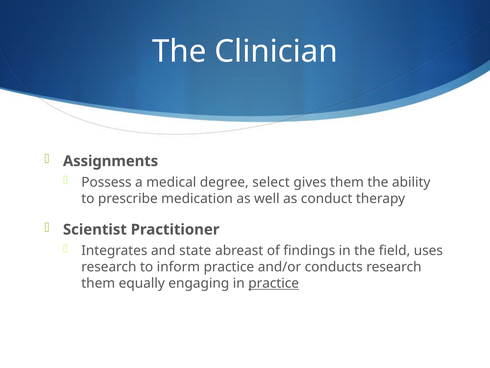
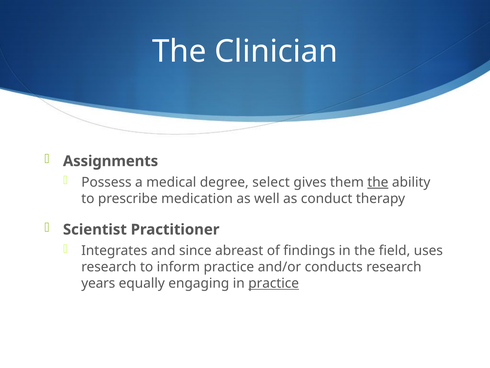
the underline: none -> present (378, 182)
state: state -> since (195, 250)
them: them -> years (98, 283)
